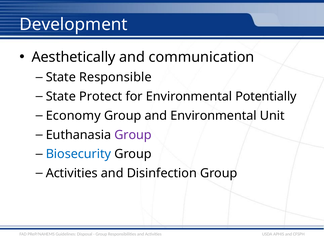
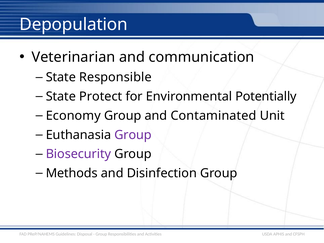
Development: Development -> Depopulation (74, 24)
Aesthetically: Aesthetically -> Veterinarian (73, 57)
and Environmental: Environmental -> Contaminated (213, 116)
Biosecurity colour: blue -> purple (78, 154)
Activities: Activities -> Methods (72, 173)
